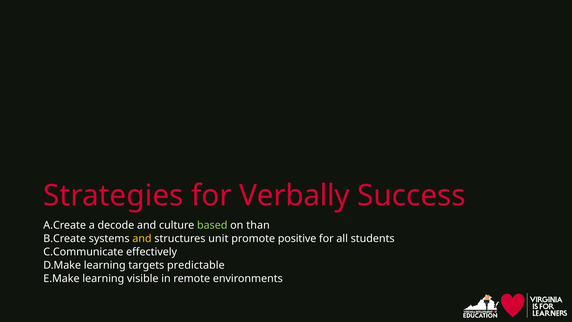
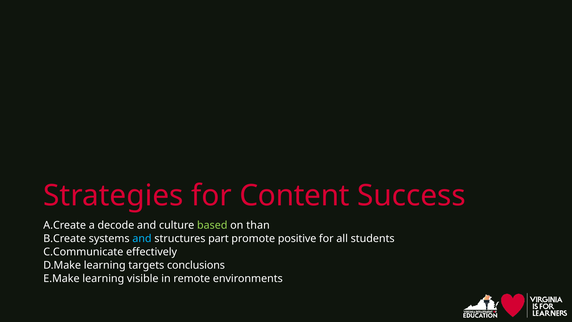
Verbally: Verbally -> Content (295, 196)
and colour: yellow -> light blue (142, 238)
unit: unit -> part (218, 238)
predictable: predictable -> conclusions (196, 265)
